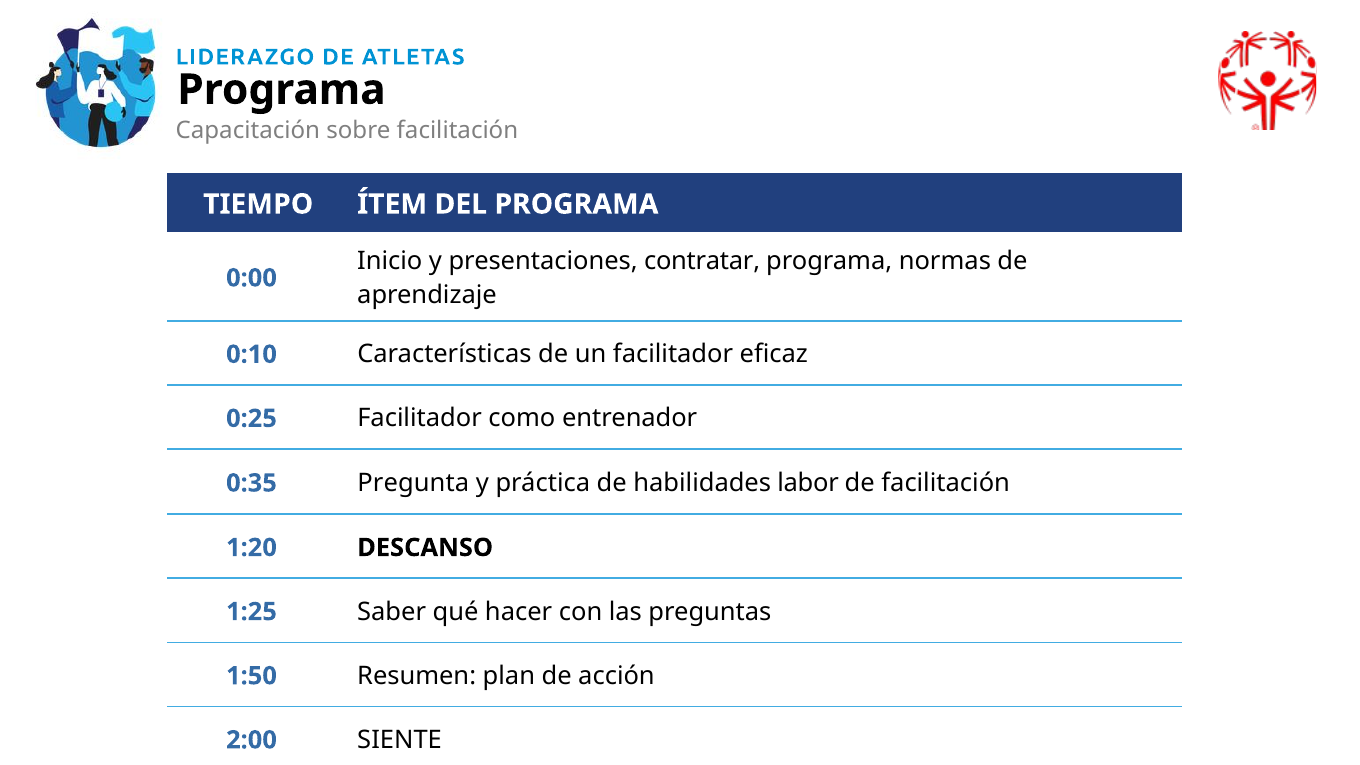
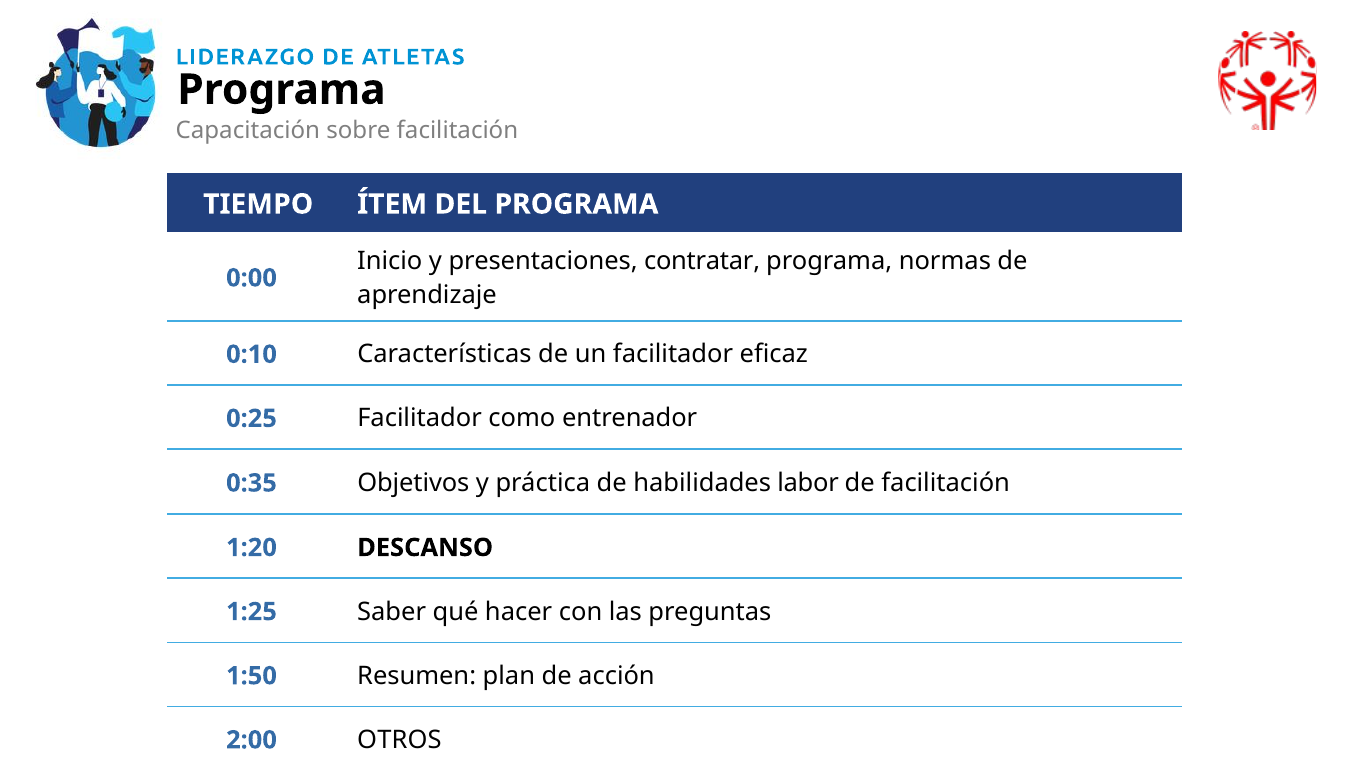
Pregunta: Pregunta -> Objetivos (413, 483)
SIENTE: SIENTE -> OTROS (399, 740)
